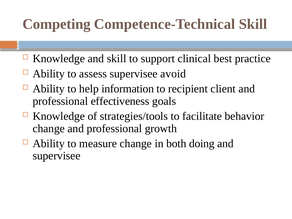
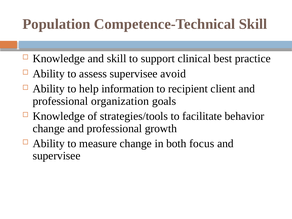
Competing: Competing -> Population (56, 24)
effectiveness: effectiveness -> organization (120, 101)
doing: doing -> focus (202, 144)
